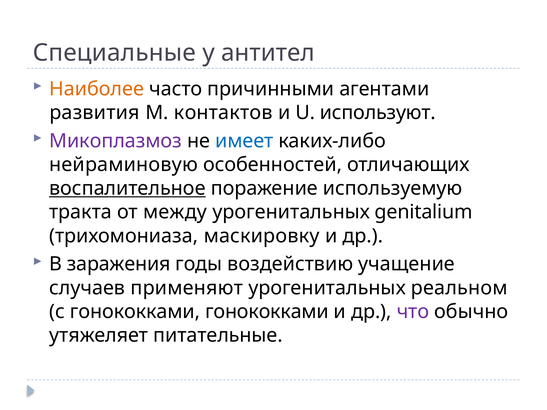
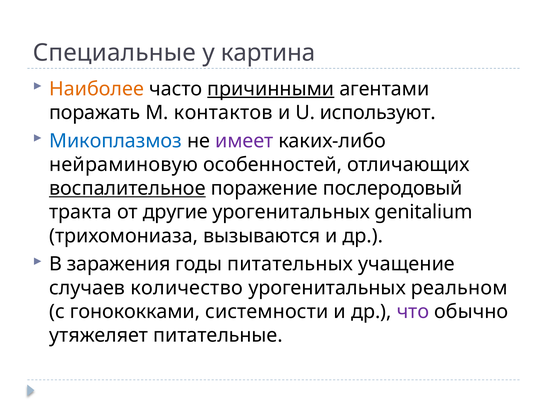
антител: антител -> картина (268, 53)
причинными underline: none -> present (271, 89)
развития: развития -> поражать (95, 113)
Микоплазмоз colour: purple -> blue (116, 141)
имеет colour: blue -> purple (244, 141)
используемую: используемую -> послеродовый (393, 188)
между: между -> другие (175, 212)
маскировку: маскировку -> вызываются (262, 236)
воздействию: воздействию -> питательных (290, 264)
применяют: применяют -> количество (187, 288)
гонококками гонококками: гонококками -> системности (267, 312)
